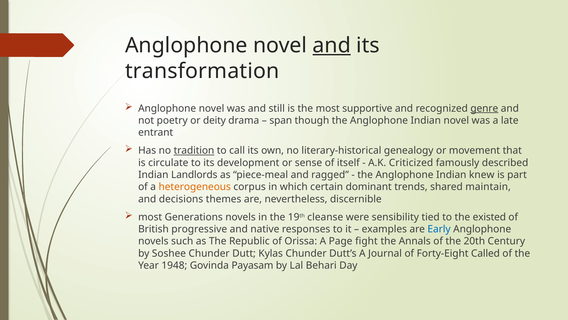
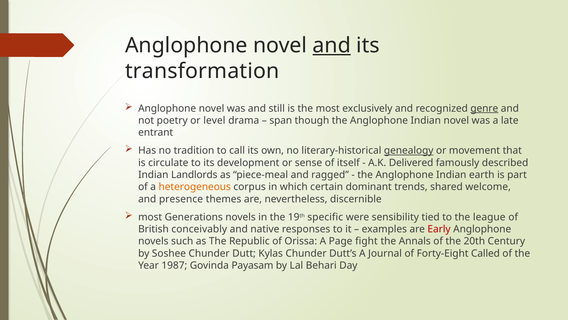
supportive: supportive -> exclusively (367, 108)
deity: deity -> level (214, 120)
tradition underline: present -> none (194, 150)
genealogy underline: none -> present (409, 150)
Criticized: Criticized -> Delivered (411, 162)
knew: knew -> earth (482, 175)
maintain: maintain -> welcome (488, 187)
decisions: decisions -> presence (181, 199)
cleanse: cleanse -> specific (325, 217)
existed: existed -> league (489, 217)
progressive: progressive -> conceivably (199, 229)
Early colour: blue -> red (439, 229)
1948: 1948 -> 1987 (174, 265)
